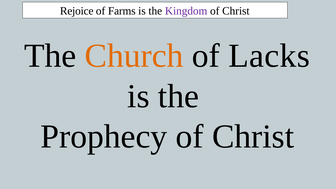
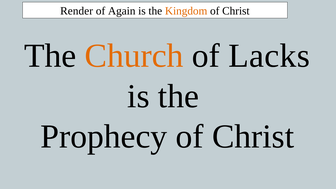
Rejoice: Rejoice -> Render (77, 11)
Farms: Farms -> Again (122, 11)
Kingdom colour: purple -> orange (186, 11)
